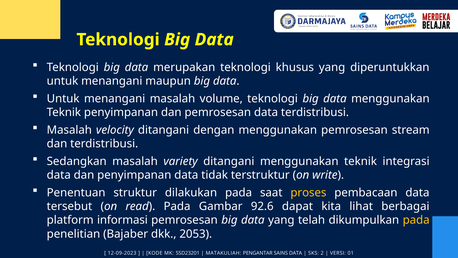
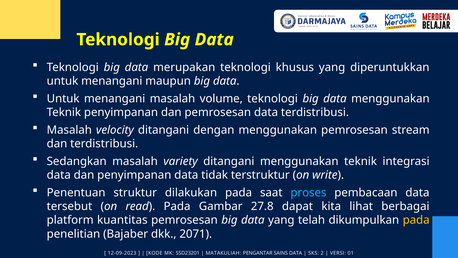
proses colour: yellow -> light blue (308, 192)
92.6: 92.6 -> 27.8 (262, 206)
informasi: informasi -> kuantitas (122, 220)
2053: 2053 -> 2071 (196, 234)
